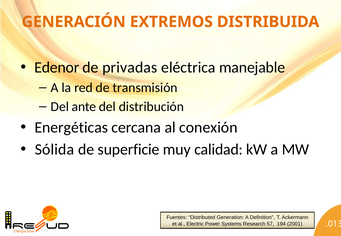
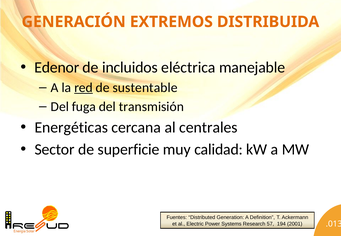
privadas: privadas -> incluidos (130, 67)
red underline: none -> present (83, 88)
transmisión: transmisión -> sustentable (145, 88)
ante: ante -> fuga (84, 107)
distribución: distribución -> transmisión (151, 107)
conexión: conexión -> centrales (208, 127)
Sólida: Sólida -> Sector (55, 150)
